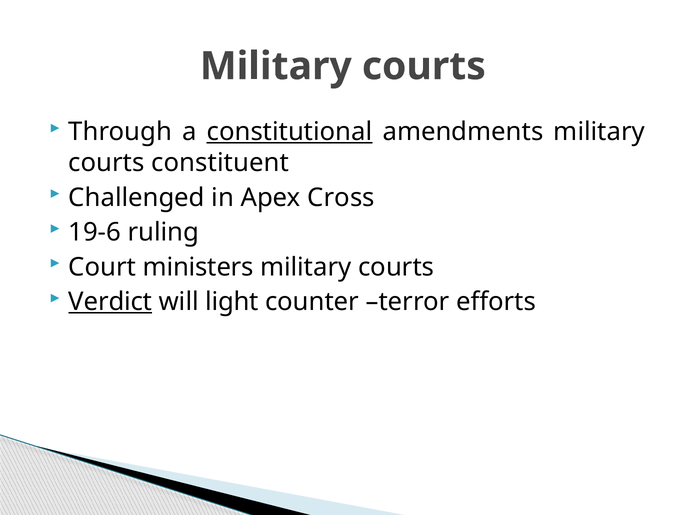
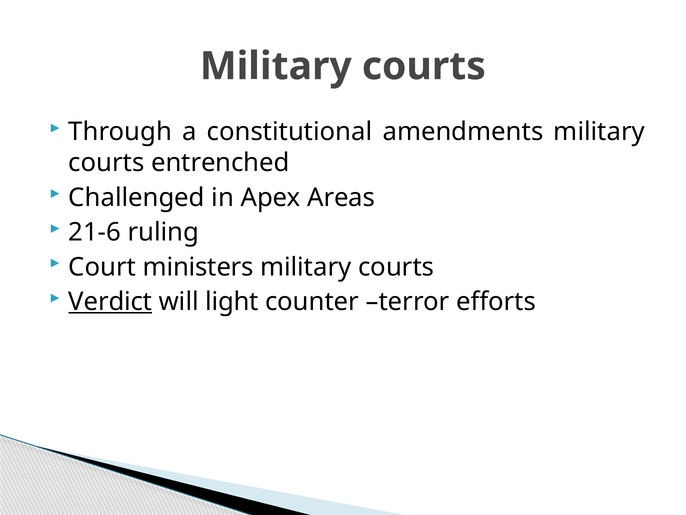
constitutional underline: present -> none (290, 132)
constituent: constituent -> entrenched (220, 163)
Cross: Cross -> Areas (341, 197)
19-6: 19-6 -> 21-6 (95, 232)
